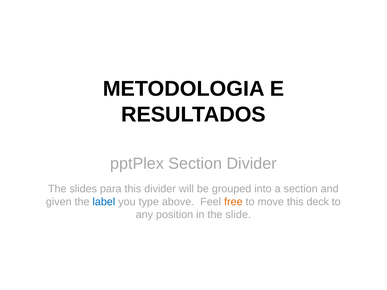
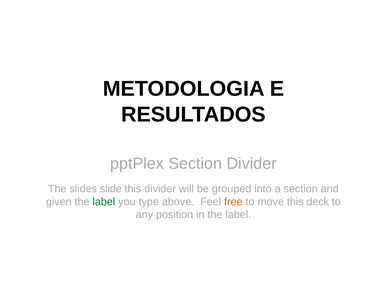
para: para -> slide (111, 189)
label colour: blue -> green (104, 202)
in the slide: slide -> label (238, 215)
